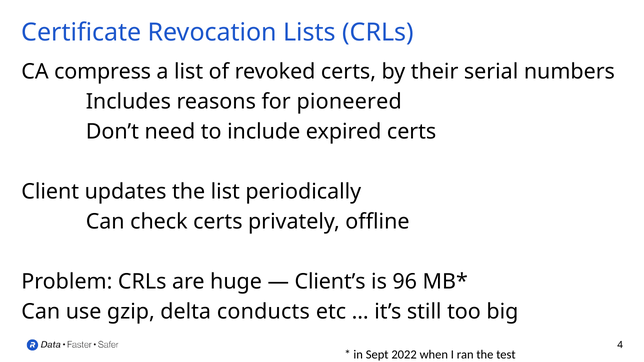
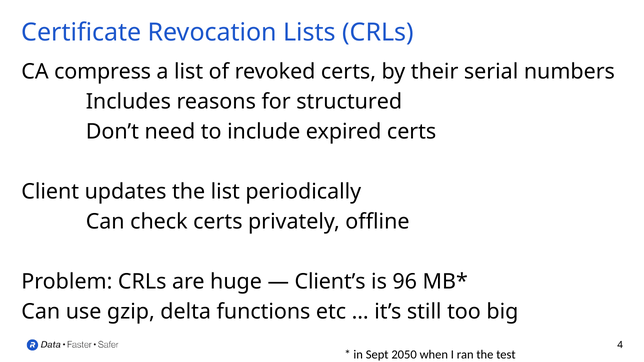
pioneered: pioneered -> structured (349, 102)
conducts: conducts -> functions (263, 312)
2022: 2022 -> 2050 (404, 355)
